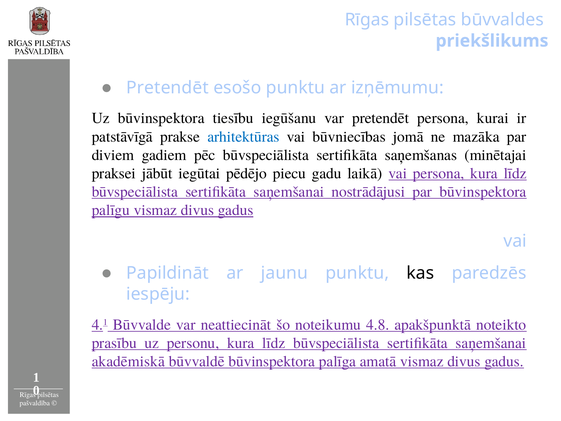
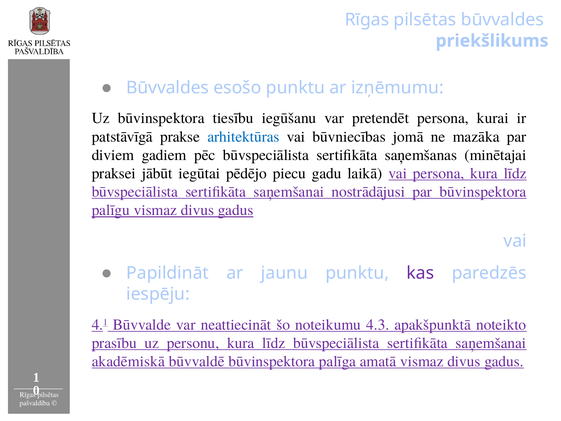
Pretendēt: Pretendēt -> Būvvaldes (168, 88)
kas colour: black -> purple (420, 273)
4.8: 4.8 -> 4.3 (378, 324)
